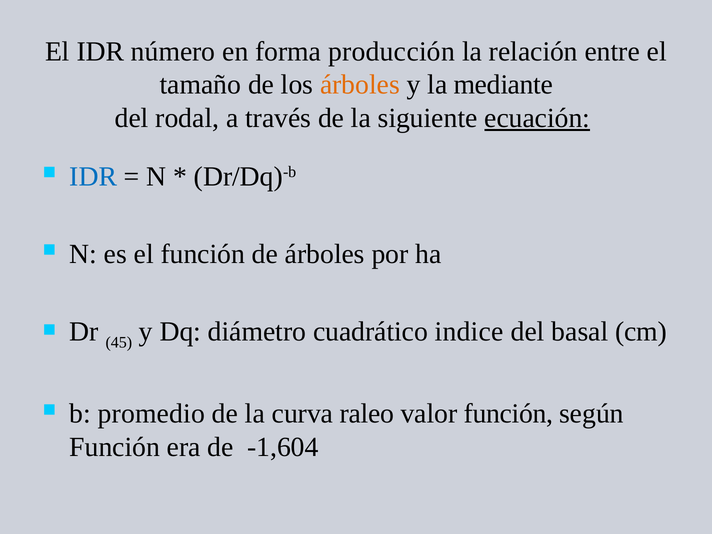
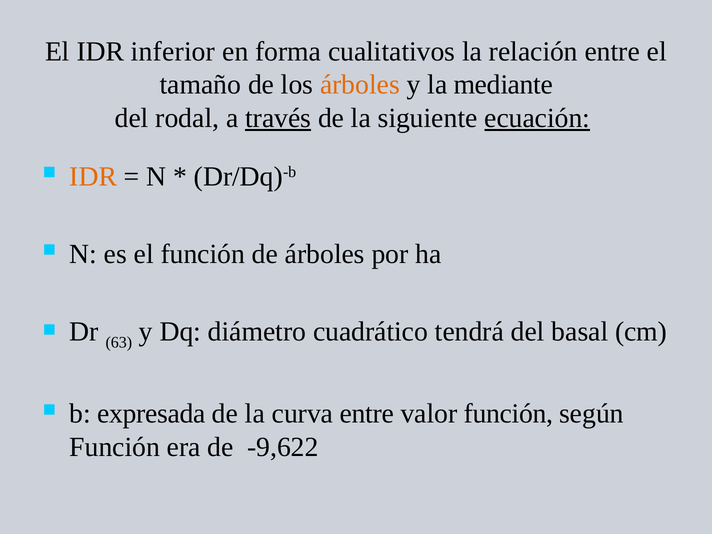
número: número -> inferior (173, 52)
producción: producción -> cualitativos (392, 52)
través underline: none -> present (278, 118)
IDR colour: blue -> orange (93, 176)
45: 45 -> 63 (119, 342)
indice: indice -> tendrá (469, 332)
promedio: promedio -> expresada (152, 414)
curva raleo: raleo -> entre (367, 414)
-1,604: -1,604 -> -9,622 (283, 447)
